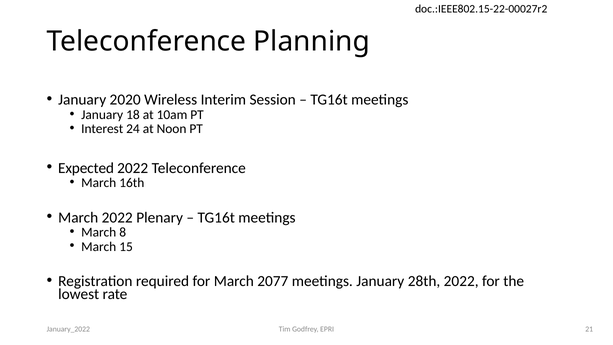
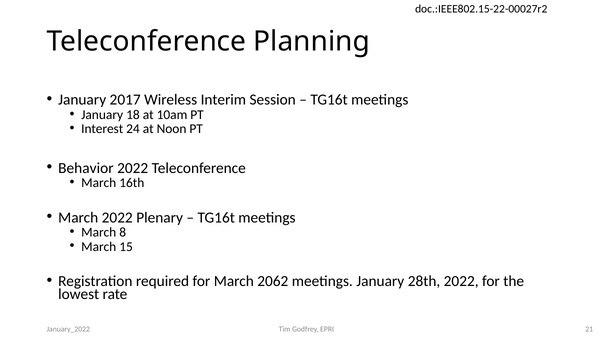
2020: 2020 -> 2017 (125, 100)
Expected: Expected -> Behavior (86, 168)
2077: 2077 -> 2062 (273, 281)
